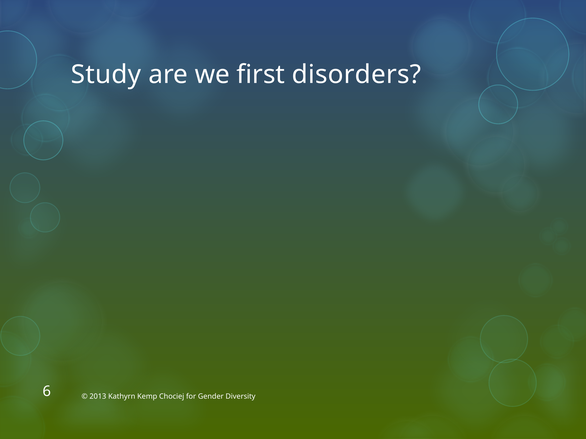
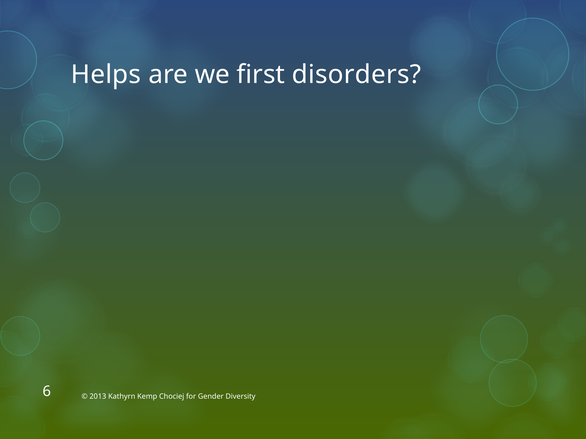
Study: Study -> Helps (106, 75)
